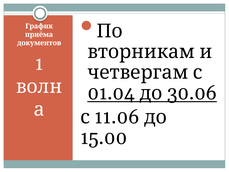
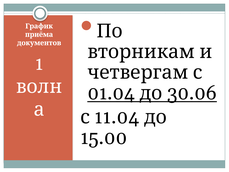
11.06: 11.06 -> 11.04 (117, 117)
